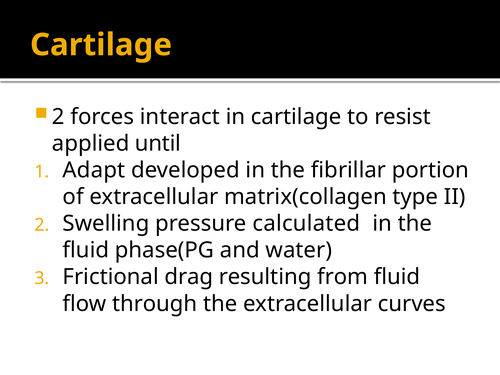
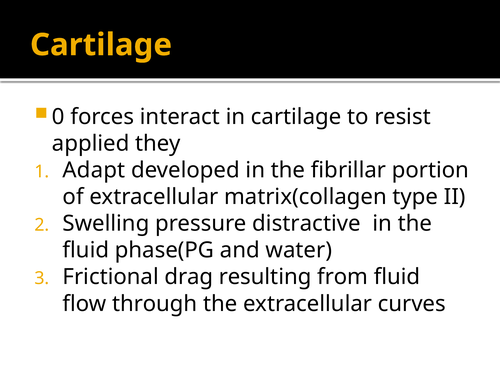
2: 2 -> 0 (58, 117)
until: until -> they (158, 144)
calculated: calculated -> distractive (306, 224)
